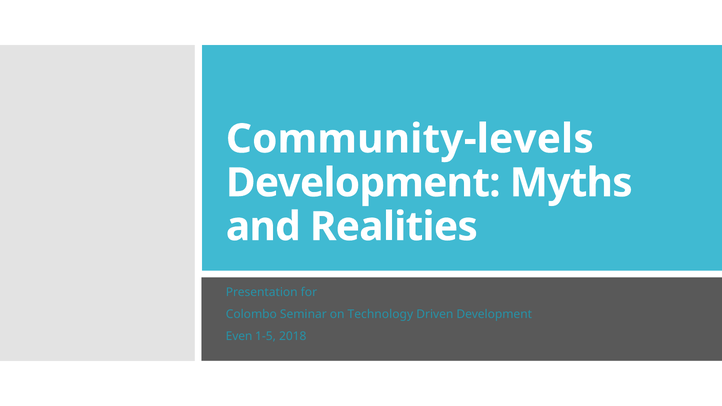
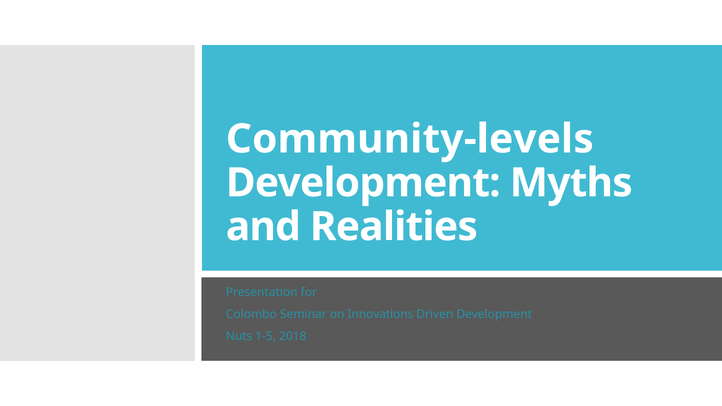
Technology: Technology -> Innovations (380, 315)
Even: Even -> Nuts (239, 337)
